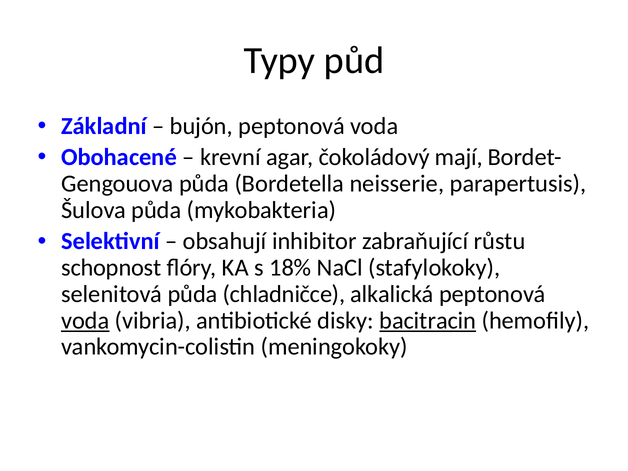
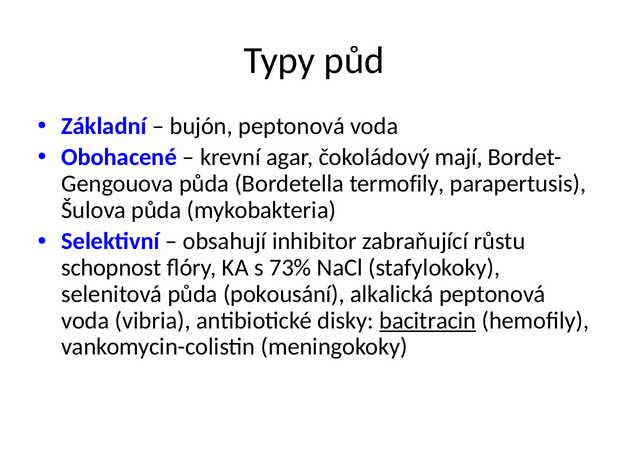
neisserie: neisserie -> termofily (397, 184)
18%: 18% -> 73% (290, 268)
chladničce: chladničce -> pokousání (284, 294)
voda underline: present -> none (85, 321)
